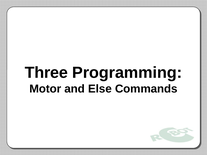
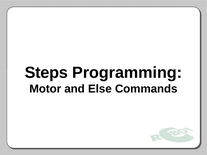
Three: Three -> Steps (46, 73)
